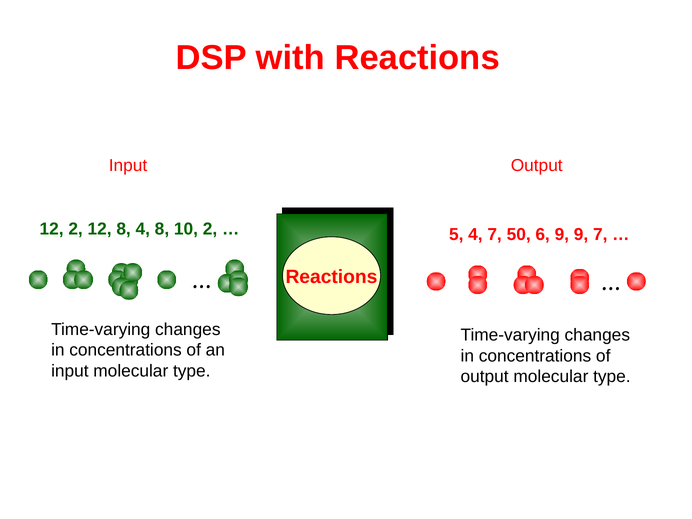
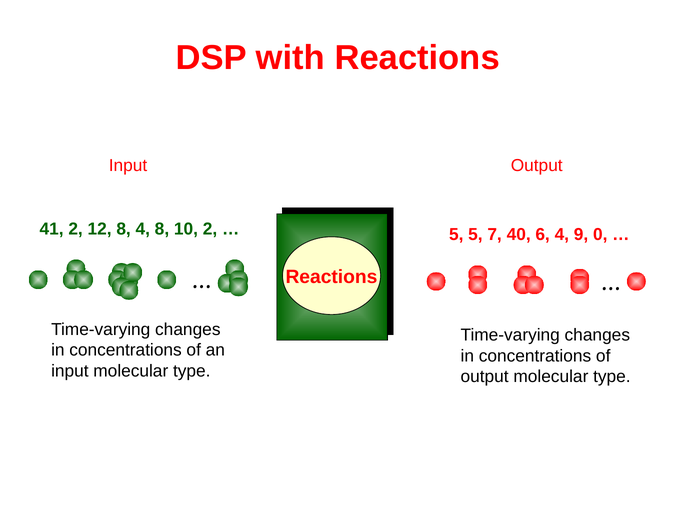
12: 12 -> 41 (52, 229)
5 4: 4 -> 5 (475, 235)
50: 50 -> 40 (519, 235)
6 9: 9 -> 4 (562, 235)
9 7: 7 -> 0 (600, 235)
